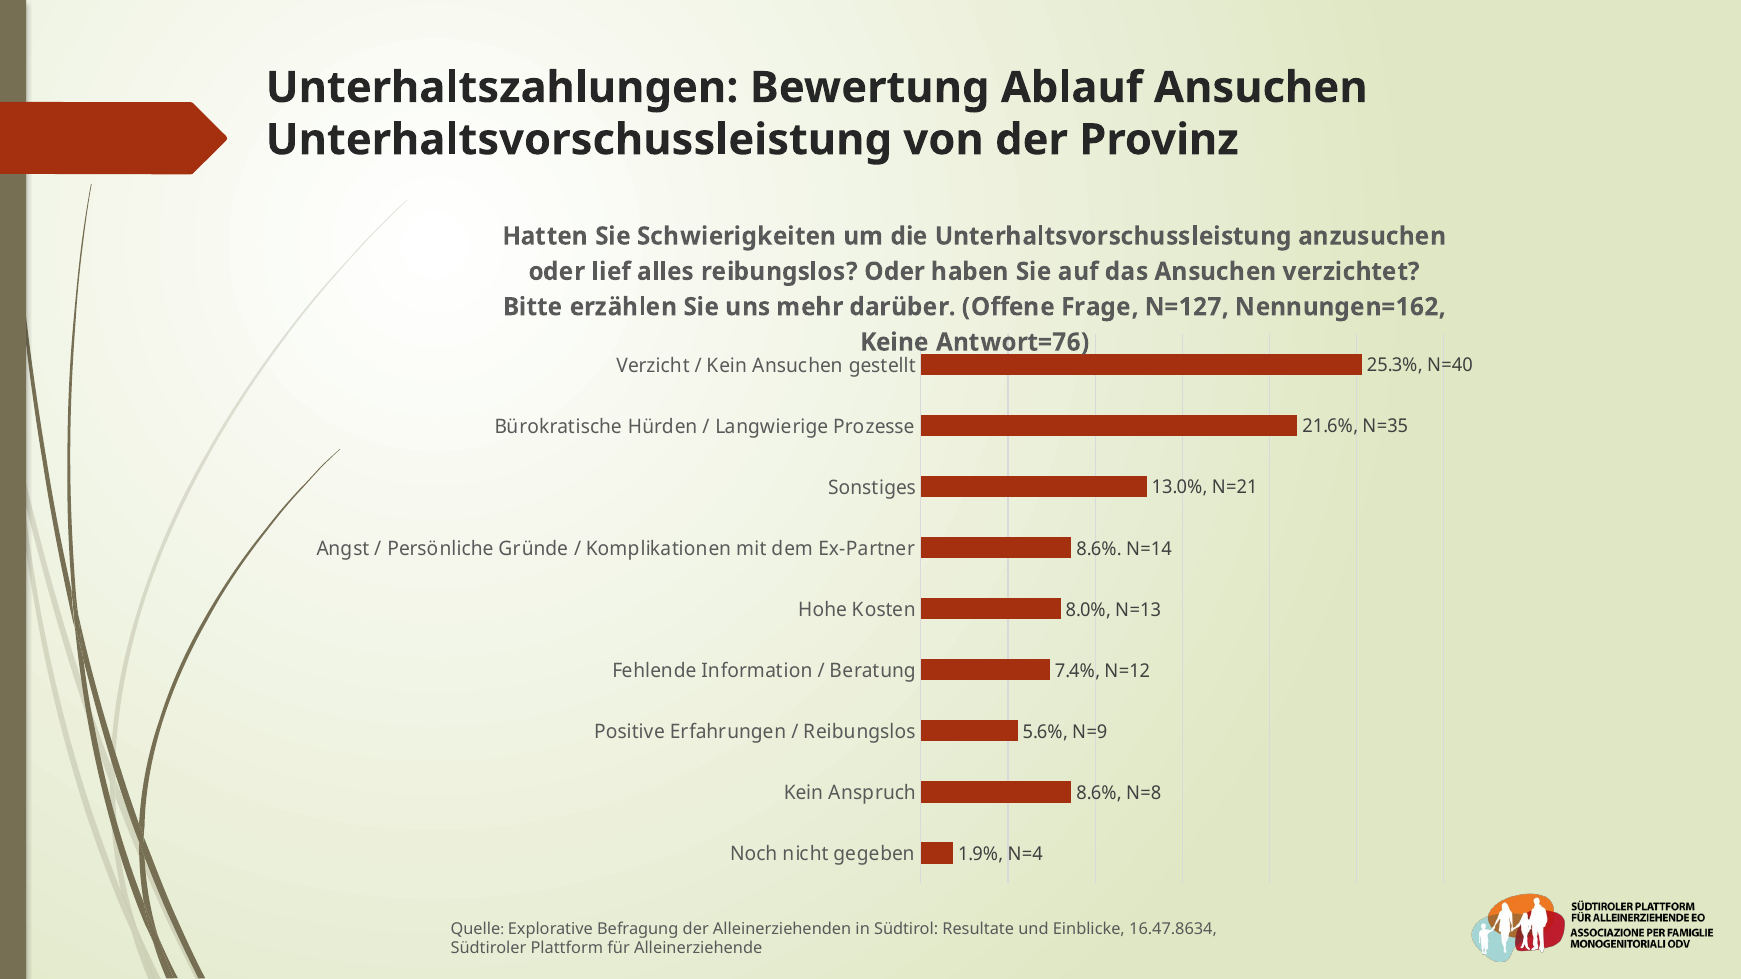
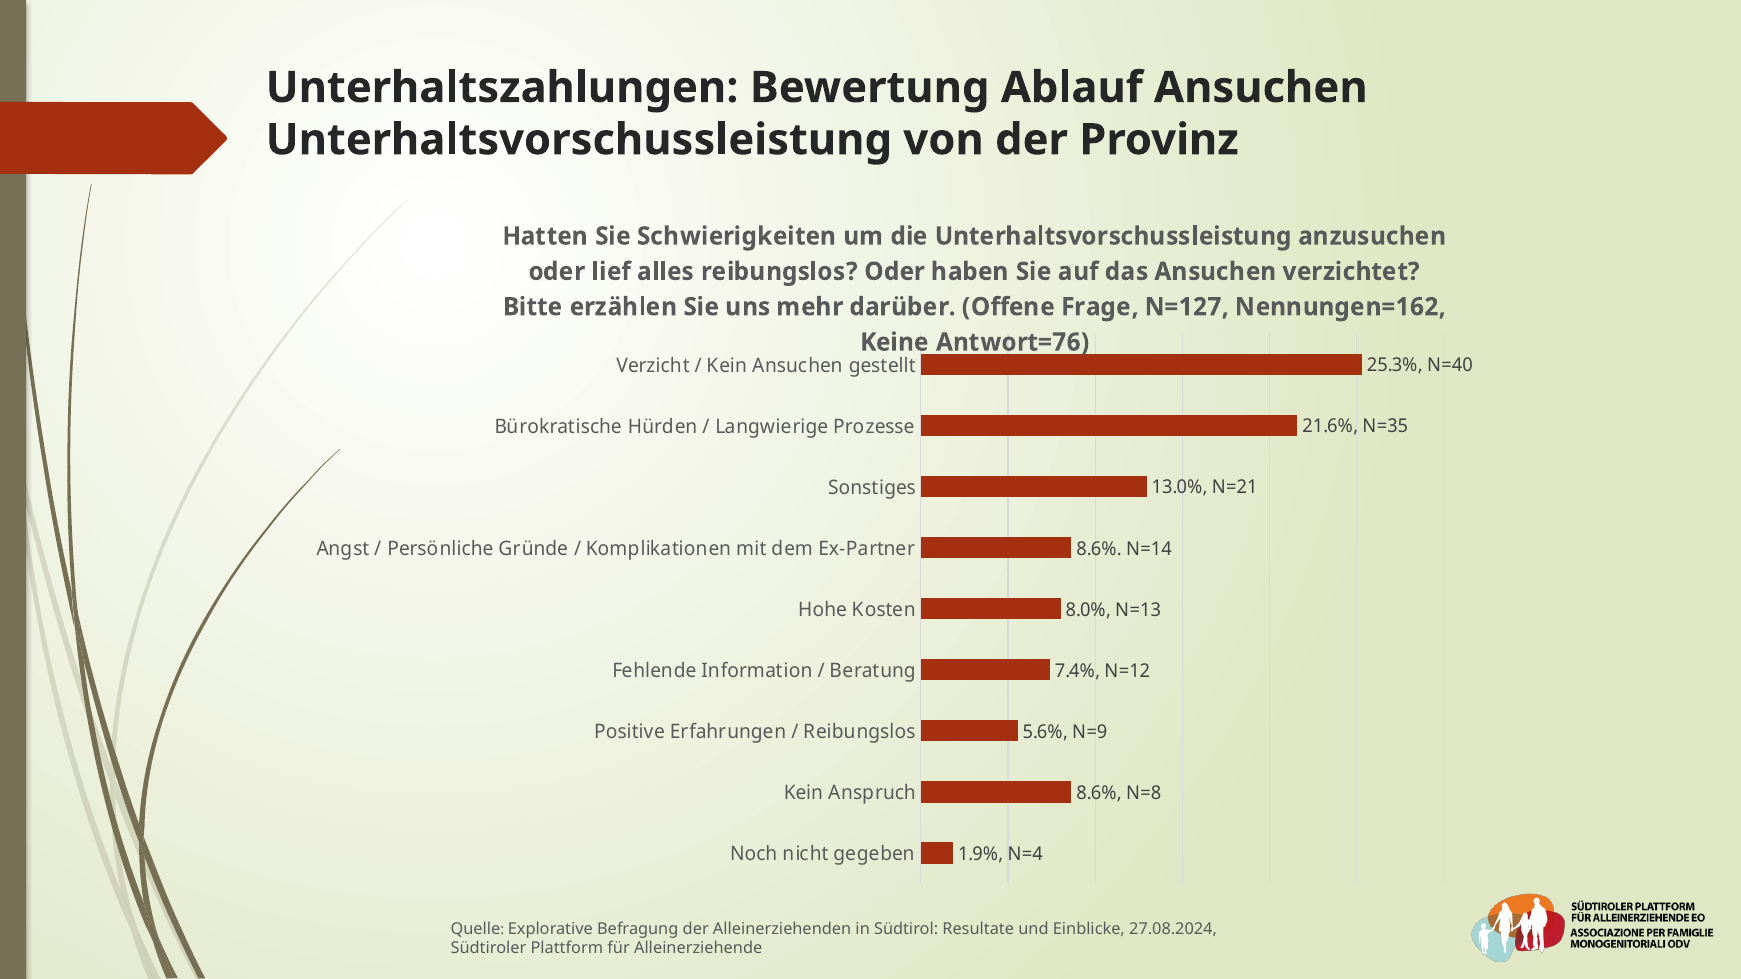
16.47.8634: 16.47.8634 -> 27.08.2024 (1173, 929)
